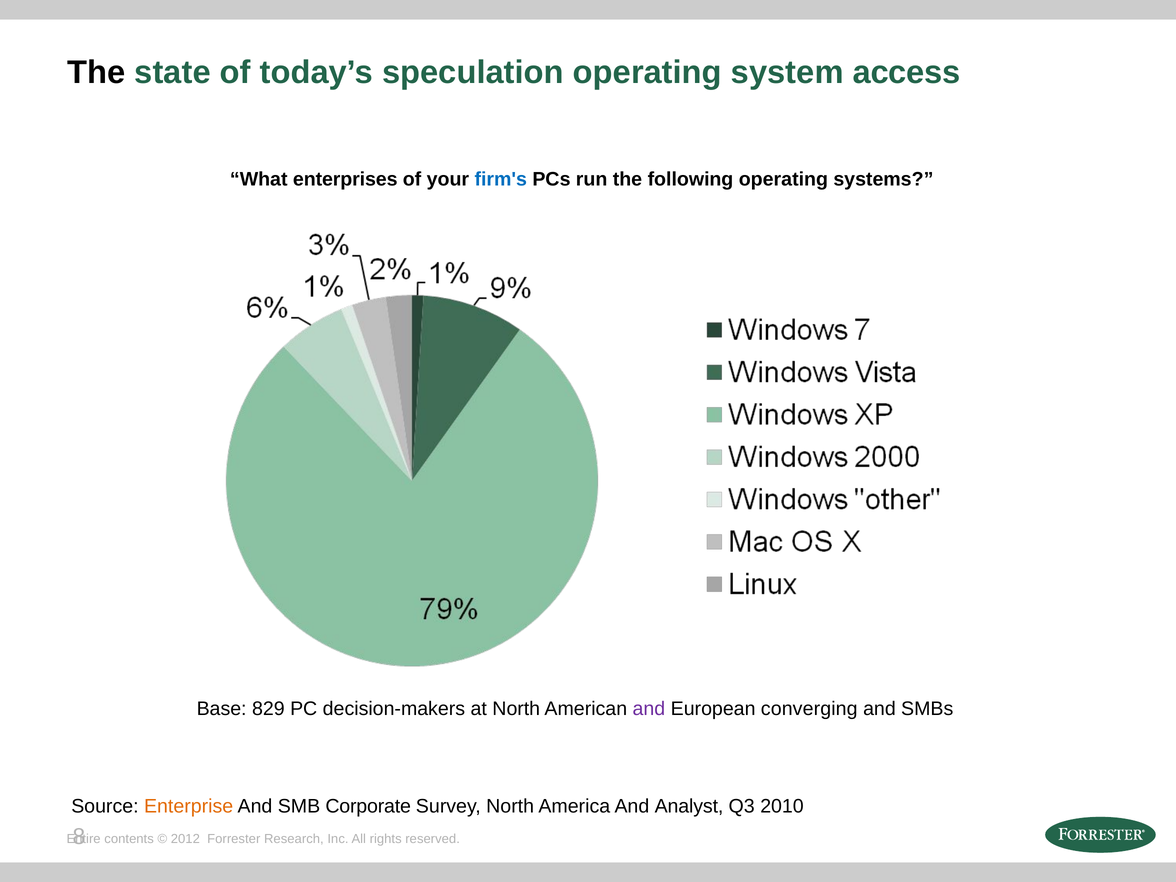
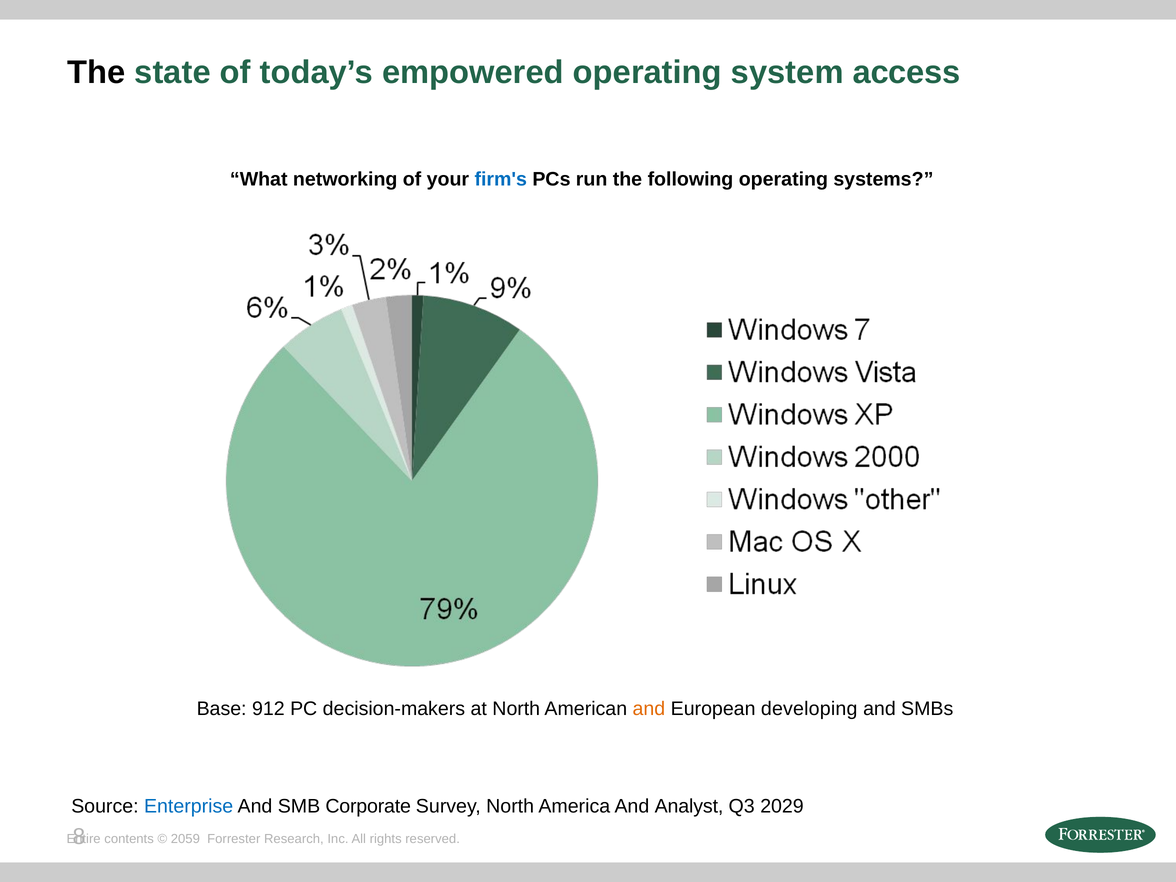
speculation: speculation -> empowered (473, 72)
enterprises: enterprises -> networking (345, 179)
829: 829 -> 912 (268, 709)
and colour: purple -> orange (649, 709)
converging: converging -> developing (809, 709)
Enterprise colour: orange -> blue (189, 806)
2010: 2010 -> 2029 (782, 806)
2012: 2012 -> 2059 (185, 839)
